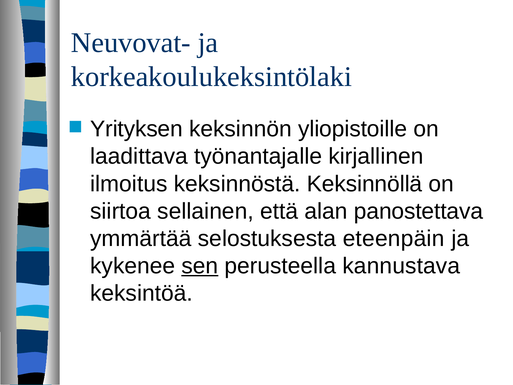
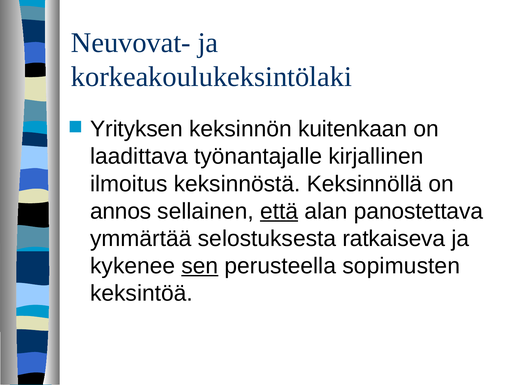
yliopistoille: yliopistoille -> kuitenkaan (353, 129)
siirtoa: siirtoa -> annos (121, 211)
että underline: none -> present (279, 211)
eteenpäin: eteenpäin -> ratkaiseva (394, 238)
kannustava: kannustava -> sopimusten (401, 266)
